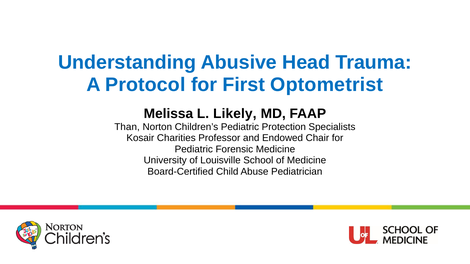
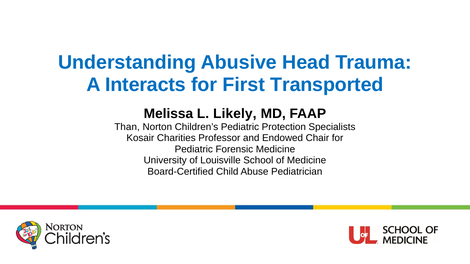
Protocol: Protocol -> Interacts (145, 85)
Optometrist: Optometrist -> Transported (327, 85)
